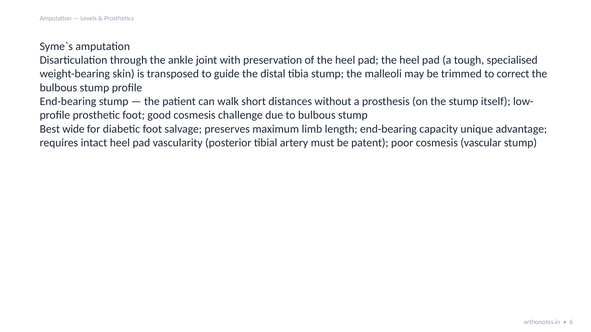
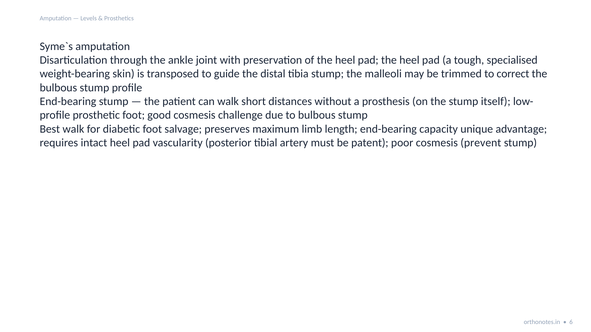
Best wide: wide -> walk (73, 129)
vascular: vascular -> prevent (481, 143)
